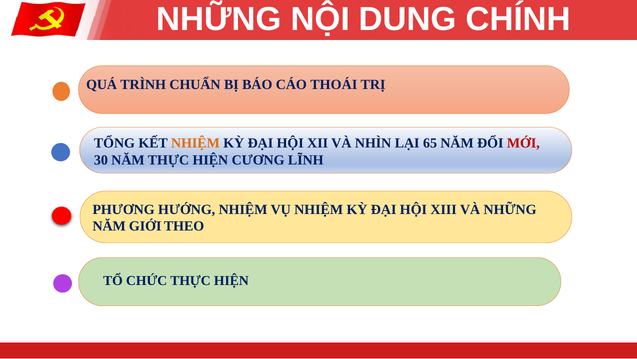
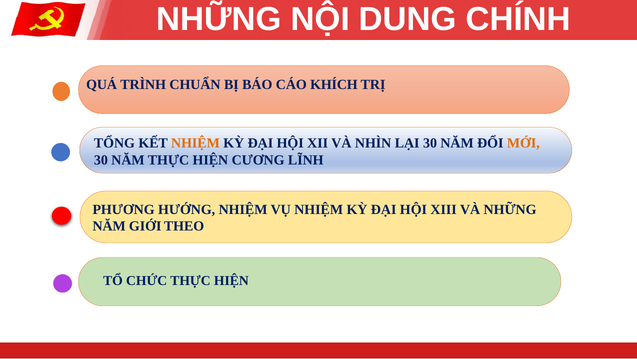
THOÁI: THOÁI -> KHÍCH (334, 85)
LẠI 65: 65 -> 30 (430, 143)
MỚI colour: red -> orange (523, 143)
